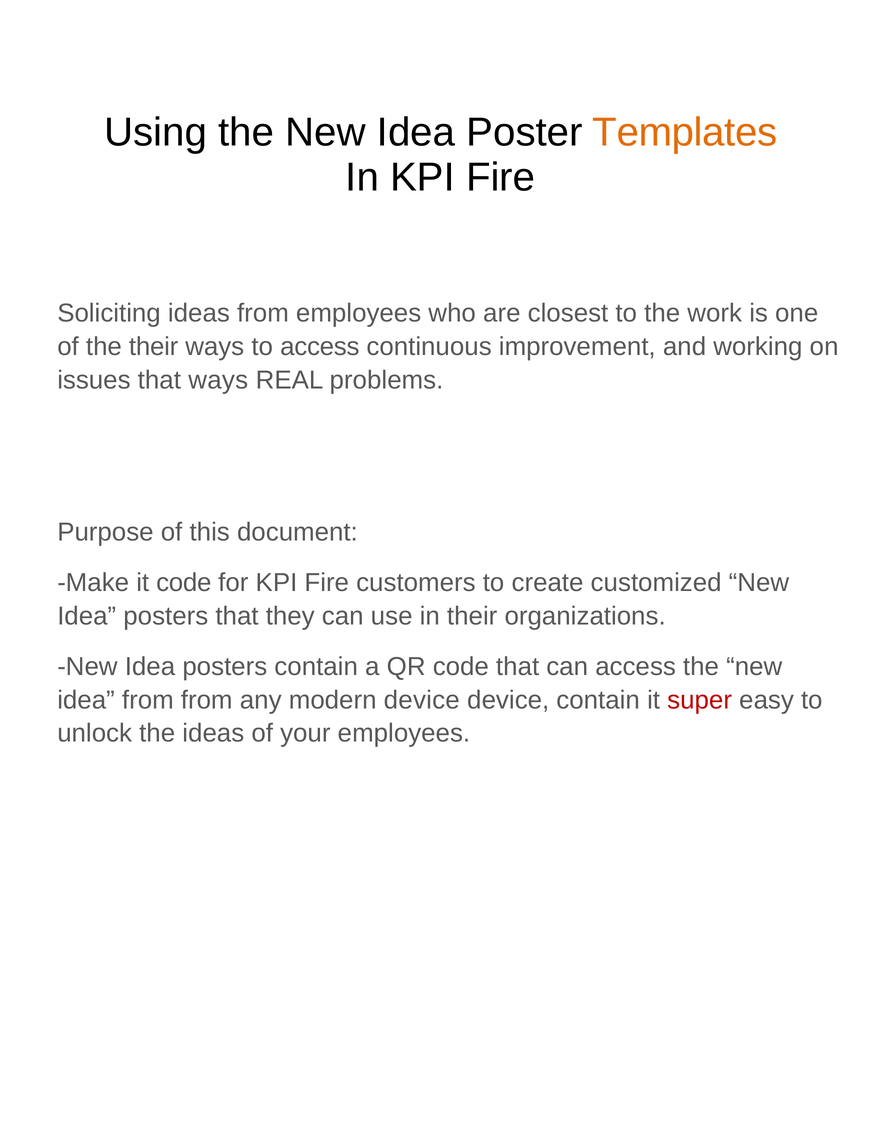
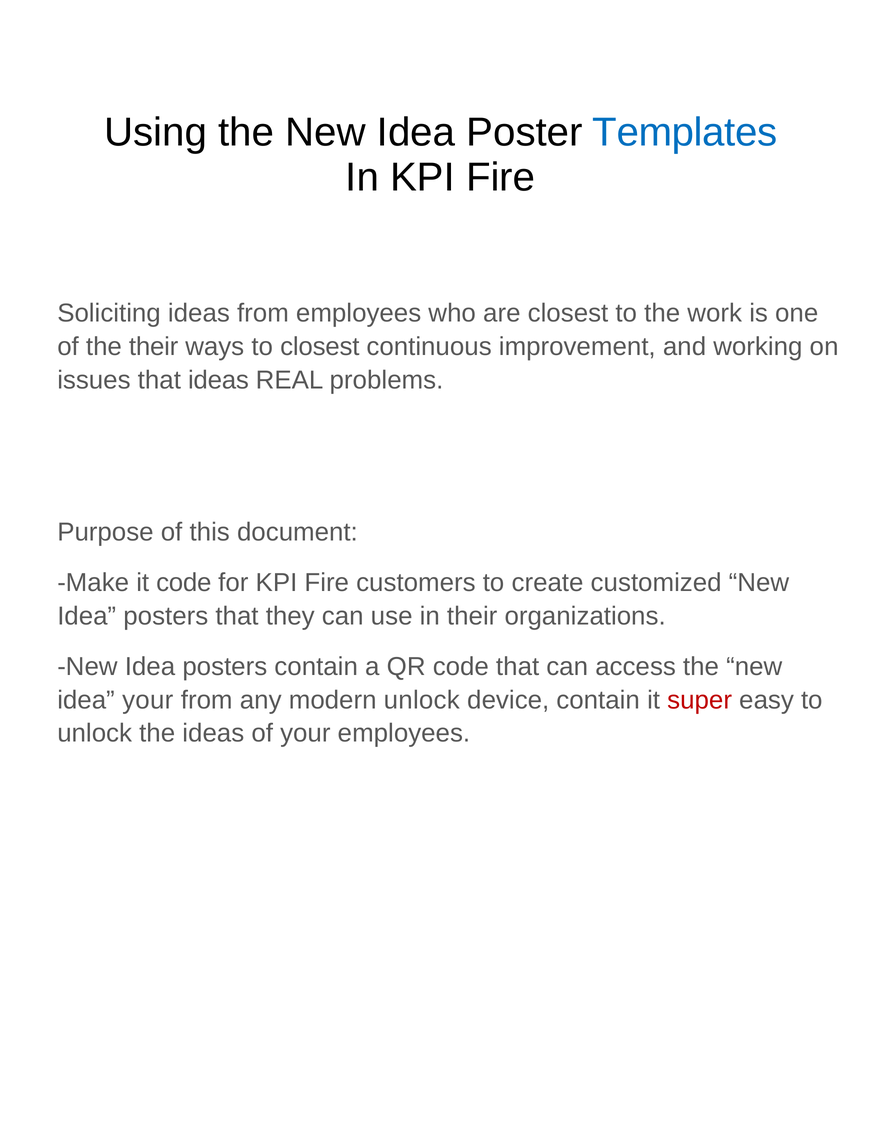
Templates colour: orange -> blue (685, 132)
to access: access -> closest (320, 346)
that ways: ways -> ideas (218, 380)
idea from: from -> your (148, 699)
modern device: device -> unlock (422, 699)
